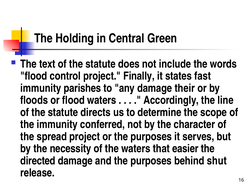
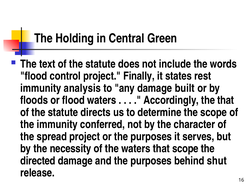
fast: fast -> rest (203, 76)
parishes: parishes -> analysis (82, 88)
their: their -> built (185, 88)
the line: line -> that (226, 100)
that easier: easier -> scope (185, 149)
